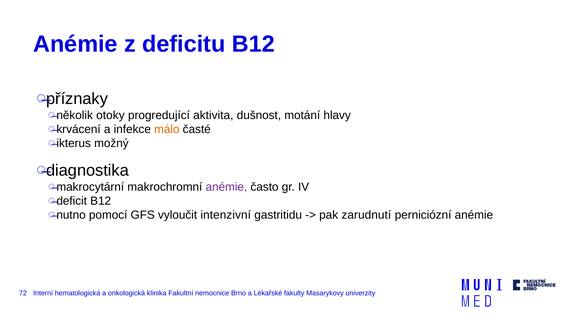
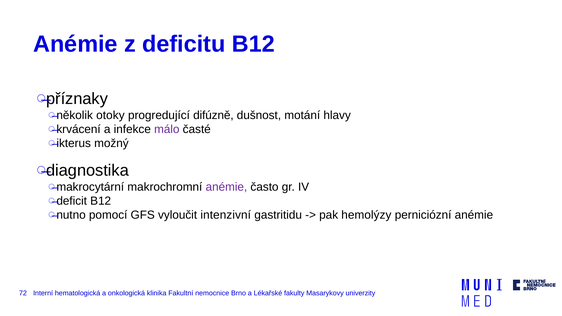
aktivita: aktivita -> difúzně (213, 115)
málo colour: orange -> purple (167, 129)
zarudnutí: zarudnutí -> hemolýzy (366, 215)
